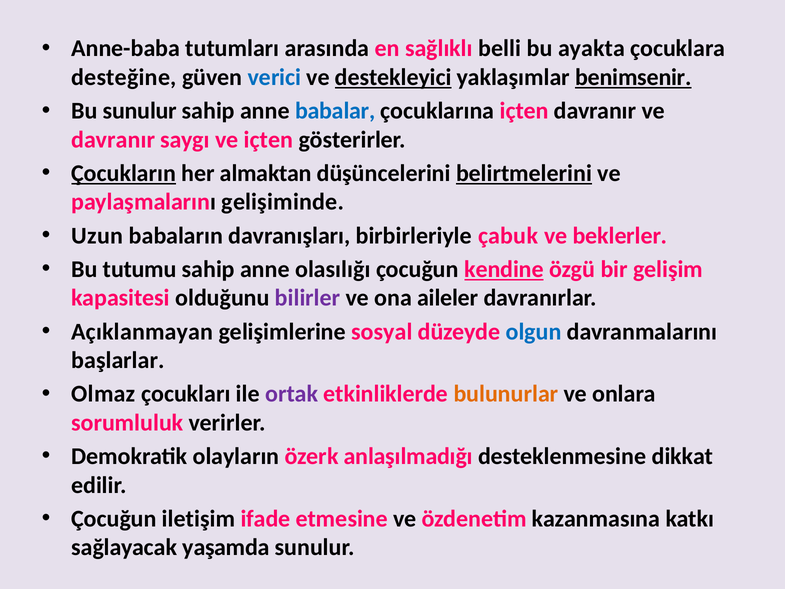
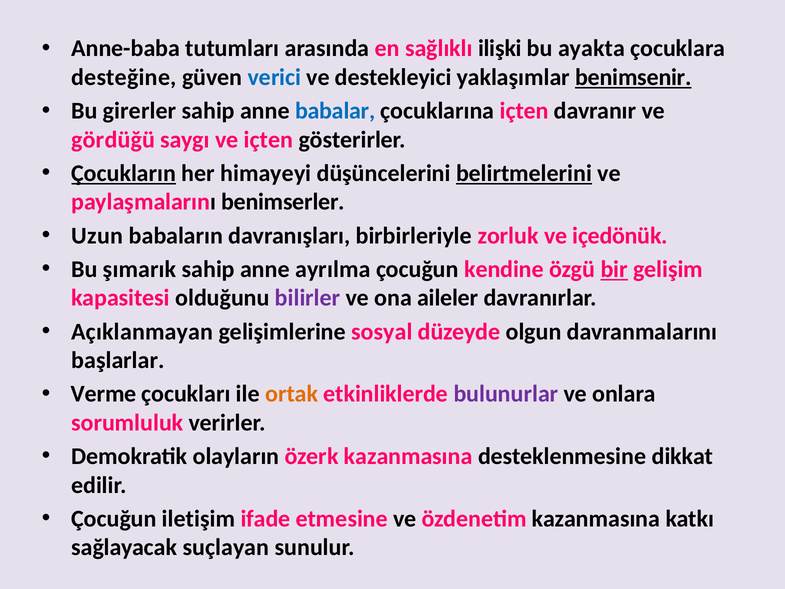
belli: belli -> ilişki (500, 49)
destekleyici underline: present -> none (393, 77)
Bu sunulur: sunulur -> girerler (140, 111)
davranır: davranır -> gördüğü (113, 140)
almaktan: almaktan -> himayeyi (266, 173)
gelişiminde: gelişiminde -> benimserler (283, 202)
çabuk: çabuk -> zorluk (508, 236)
beklerler: beklerler -> içedönük (620, 236)
tutumu: tutumu -> şımarık (140, 269)
olasılığı: olasılığı -> ayrılma (333, 269)
kendine underline: present -> none (504, 269)
bir underline: none -> present (614, 269)
olgun colour: blue -> black (534, 331)
Olmaz: Olmaz -> Verme (104, 394)
ortak colour: purple -> orange (292, 394)
bulunurlar colour: orange -> purple (506, 394)
özerk anlaşılmadığı: anlaşılmadığı -> kazanmasına (408, 456)
yaşamda: yaşamda -> suçlayan (226, 547)
